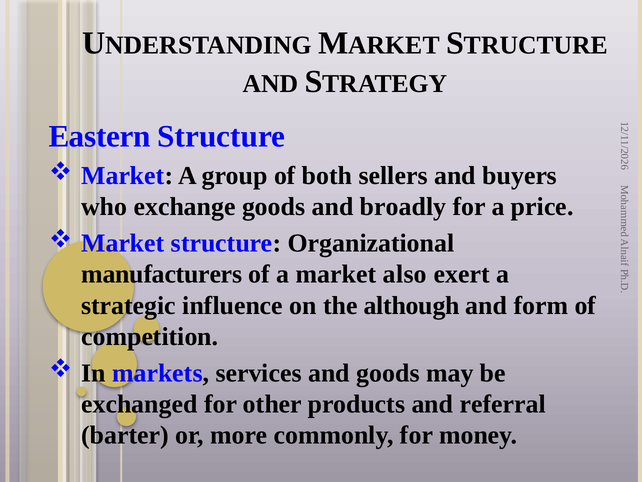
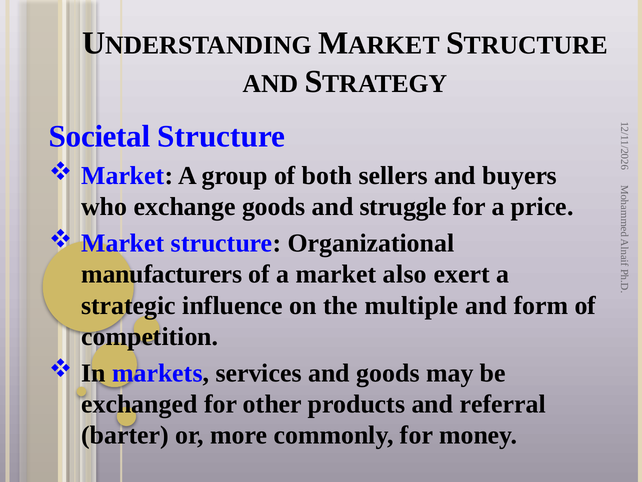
Eastern: Eastern -> Societal (100, 136)
broadly: broadly -> struggle (403, 207)
although: although -> multiple (411, 305)
